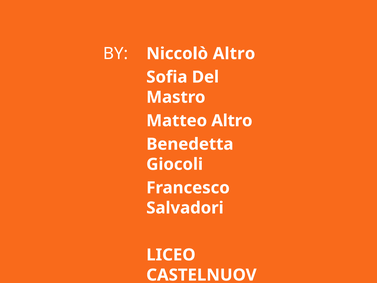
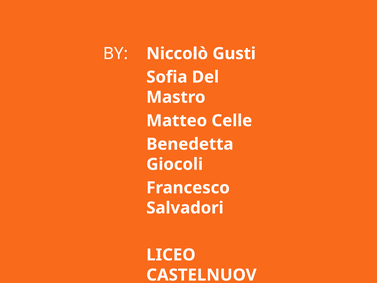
Niccolò Altro: Altro -> Gusti (234, 54)
Matteo Altro: Altro -> Celle (232, 121)
